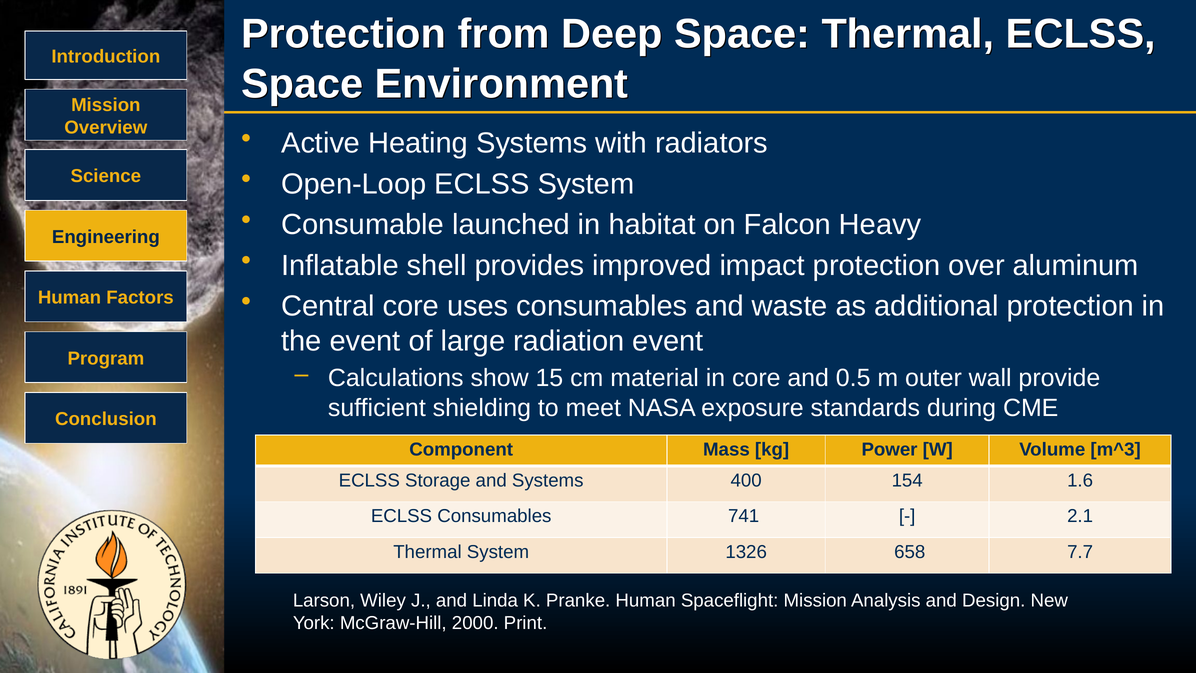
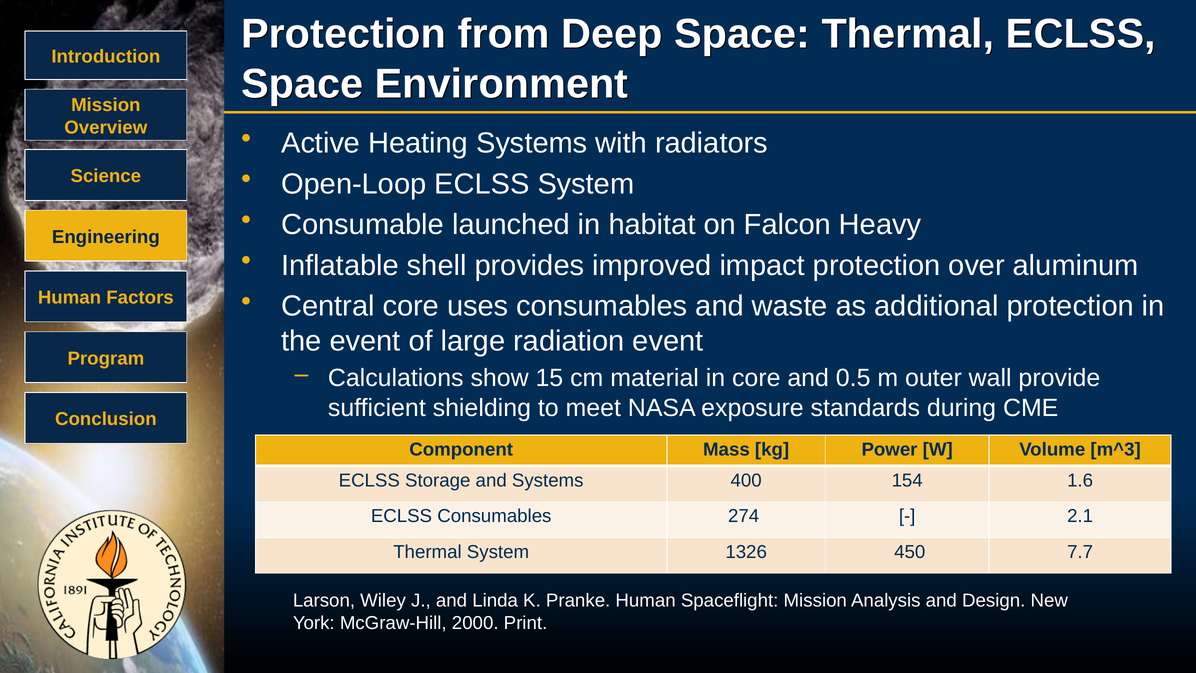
741: 741 -> 274 (744, 516)
658: 658 -> 450 (910, 552)
